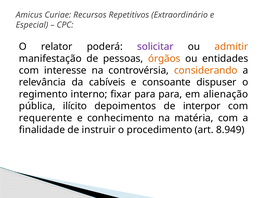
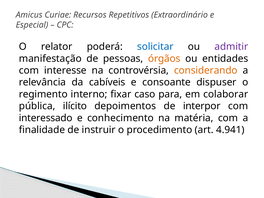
solicitar colour: purple -> blue (155, 47)
admitir colour: orange -> purple (231, 47)
fixar para: para -> caso (145, 94)
alienação: alienação -> colaborar (226, 94)
requerente: requerente -> interessado (46, 118)
8.949: 8.949 -> 4.941 (230, 130)
